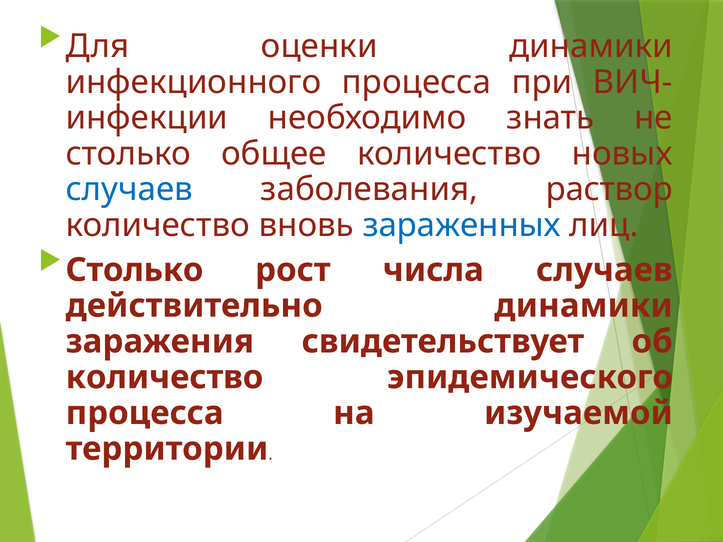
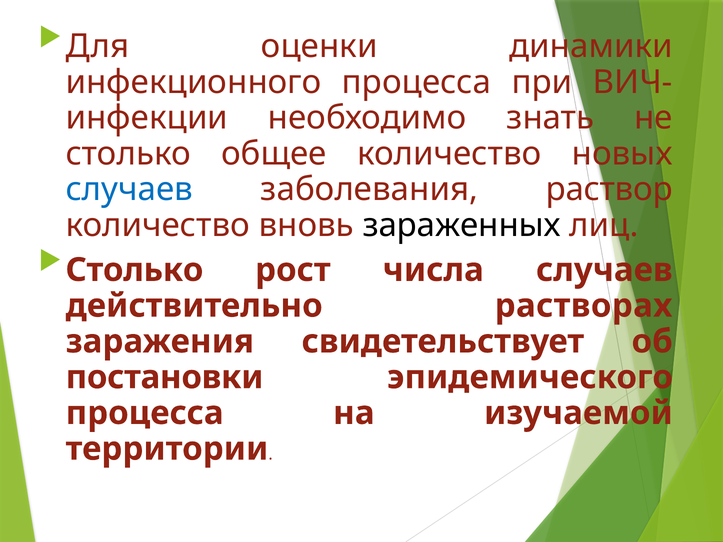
зараженных colour: blue -> black (462, 225)
действительно динамики: динамики -> растворах (583, 306)
количество: количество -> постановки (165, 377)
